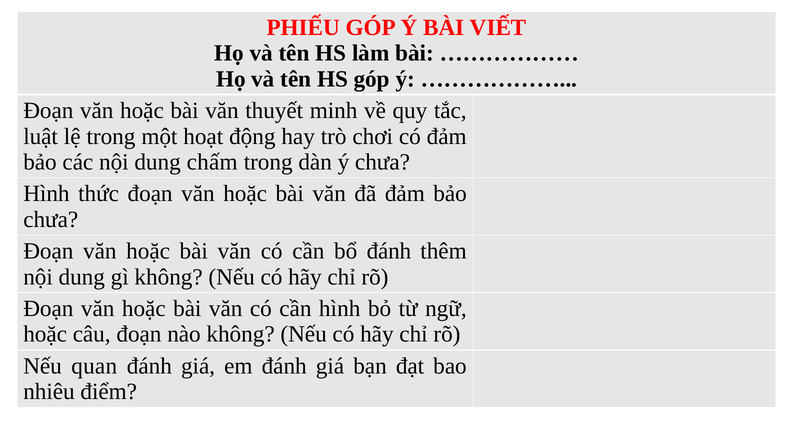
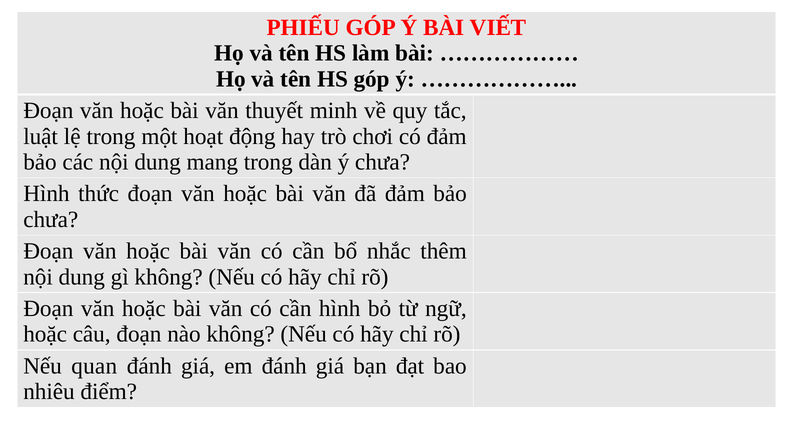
chấm: chấm -> mang (212, 162)
bổ đánh: đánh -> nhắc (389, 251)
